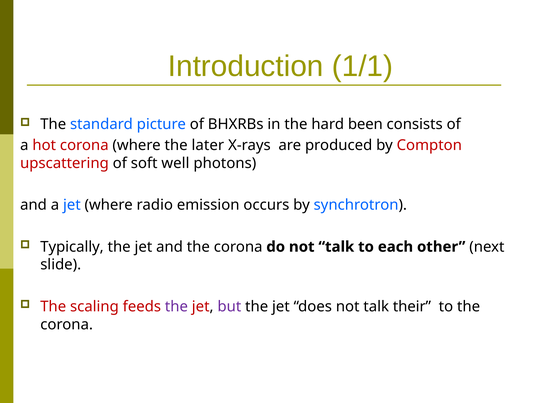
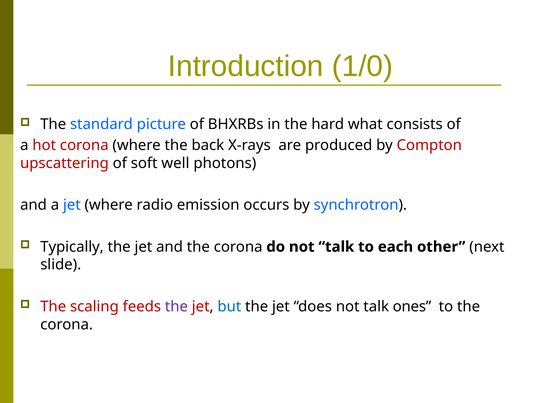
1/1: 1/1 -> 1/0 (362, 66)
been: been -> what (365, 124)
later: later -> back (208, 145)
but colour: purple -> blue (229, 306)
their: their -> ones (412, 306)
